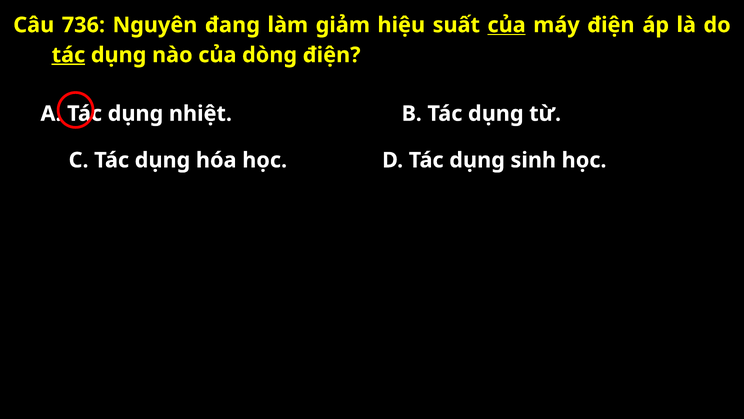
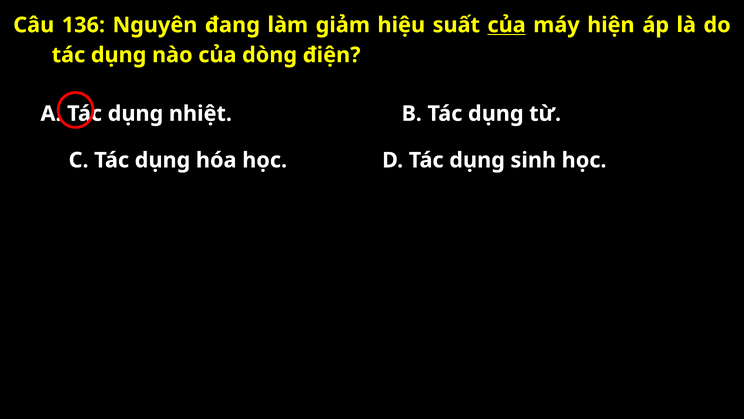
736: 736 -> 136 (83, 25)
máy điện: điện -> hiện (611, 25)
tác underline: present -> none (68, 55)
